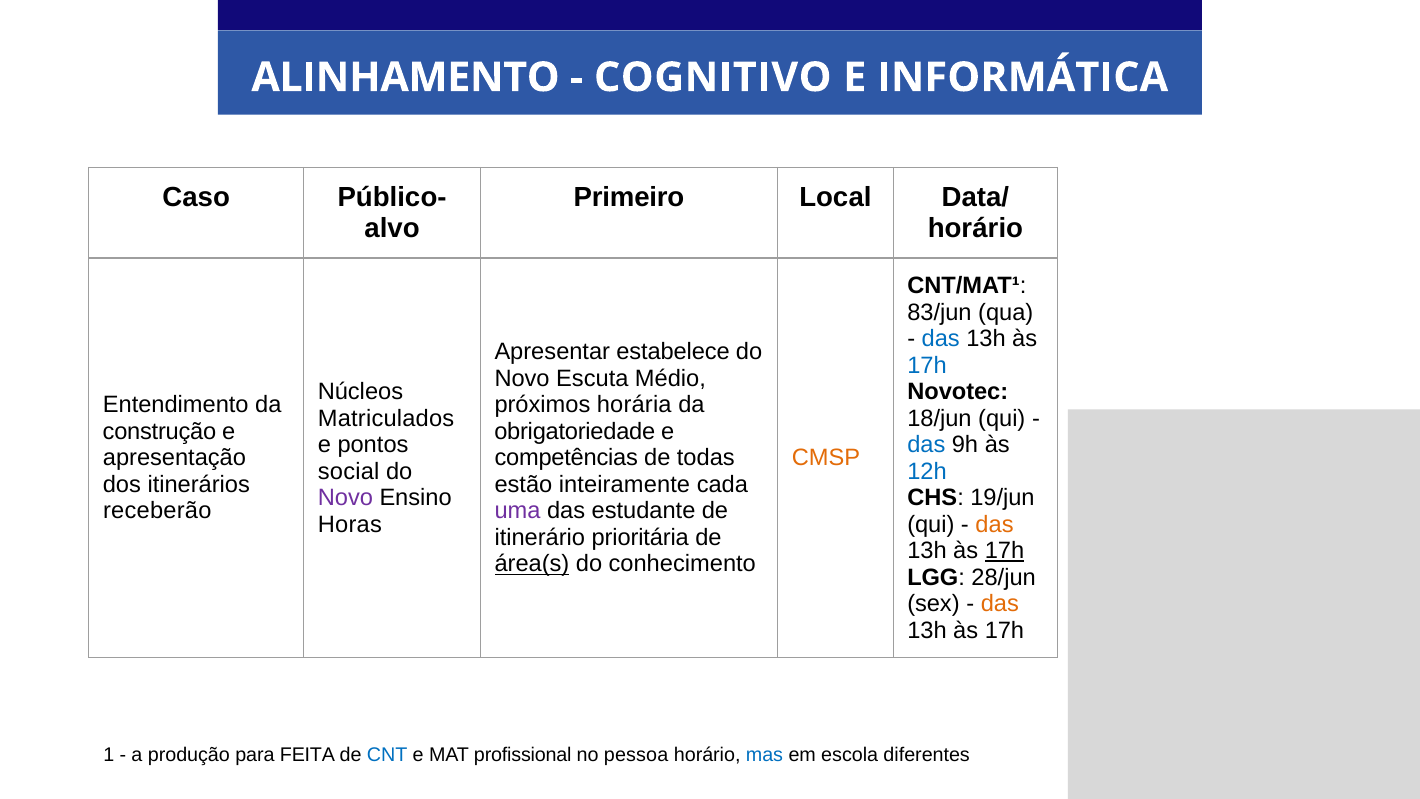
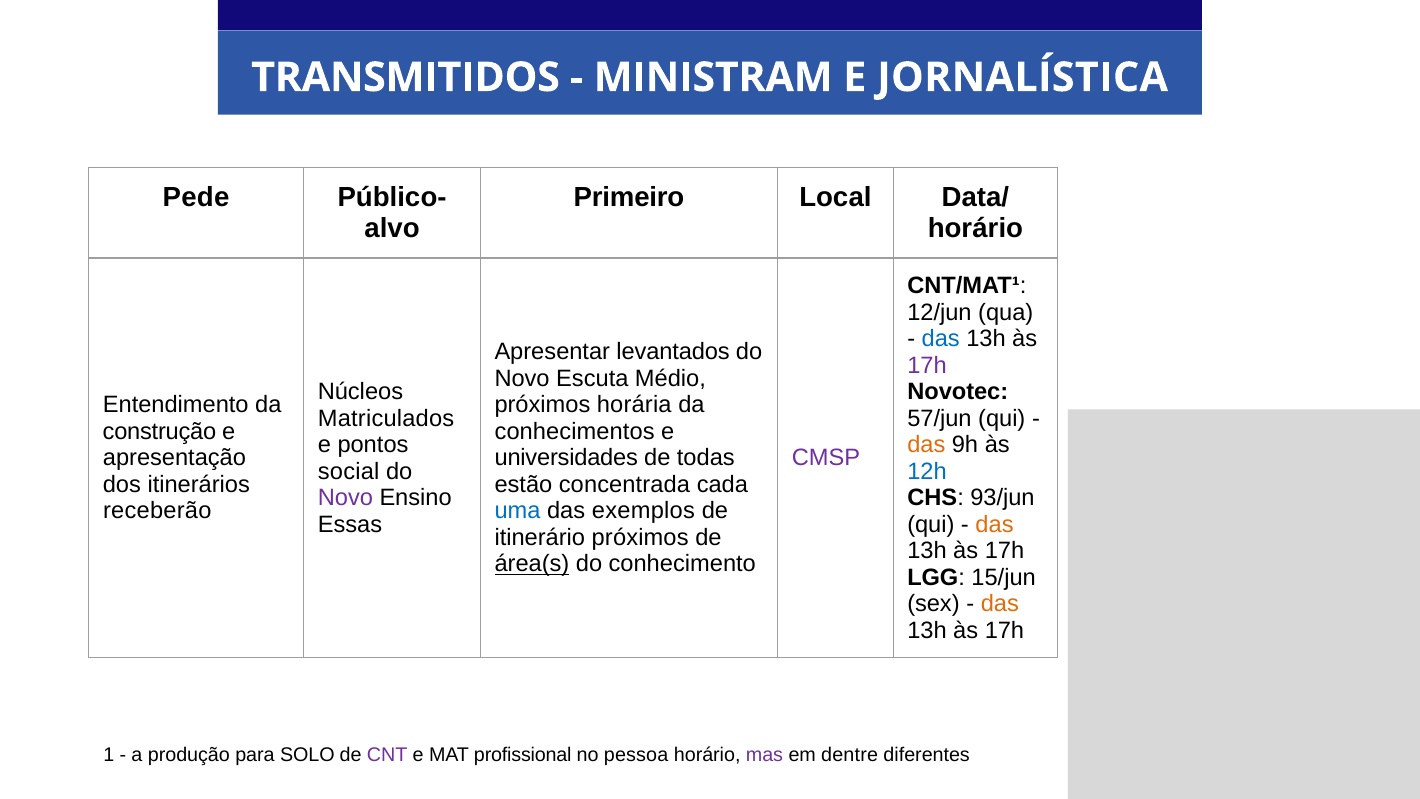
ALINHAMENTO: ALINHAMENTO -> TRANSMITIDOS (406, 77)
COGNITIVO: COGNITIVO -> MINISTRAM (713, 77)
INFORMÁTICA: INFORMÁTICA -> JORNALÍSTICA (1023, 77)
Caso: Caso -> Pede (196, 198)
83/jun: 83/jun -> 12/jun (939, 312)
estabelece: estabelece -> levantados (673, 352)
17h colour: blue -> purple (927, 365)
18/jun: 18/jun -> 57/jun (939, 418)
obrigatoriedade: obrigatoriedade -> conhecimentos (575, 431)
das colour: blue -> orange (926, 445)
competências: competências -> universidades (566, 458)
CMSP colour: orange -> purple (826, 458)
inteiramente: inteiramente -> concentrada (624, 484)
19/jun: 19/jun -> 93/jun (1002, 498)
uma colour: purple -> blue (518, 511)
estudante: estudante -> exemplos (643, 511)
Horas: Horas -> Essas (350, 524)
itinerário prioritária: prioritária -> próximos (640, 537)
17h underline: present -> none (1005, 551)
28/jun: 28/jun -> 15/jun (1004, 577)
FEITA: FEITA -> SOLO (307, 754)
CNT colour: blue -> purple (387, 754)
mas colour: blue -> purple (765, 754)
escola: escola -> dentre (850, 754)
